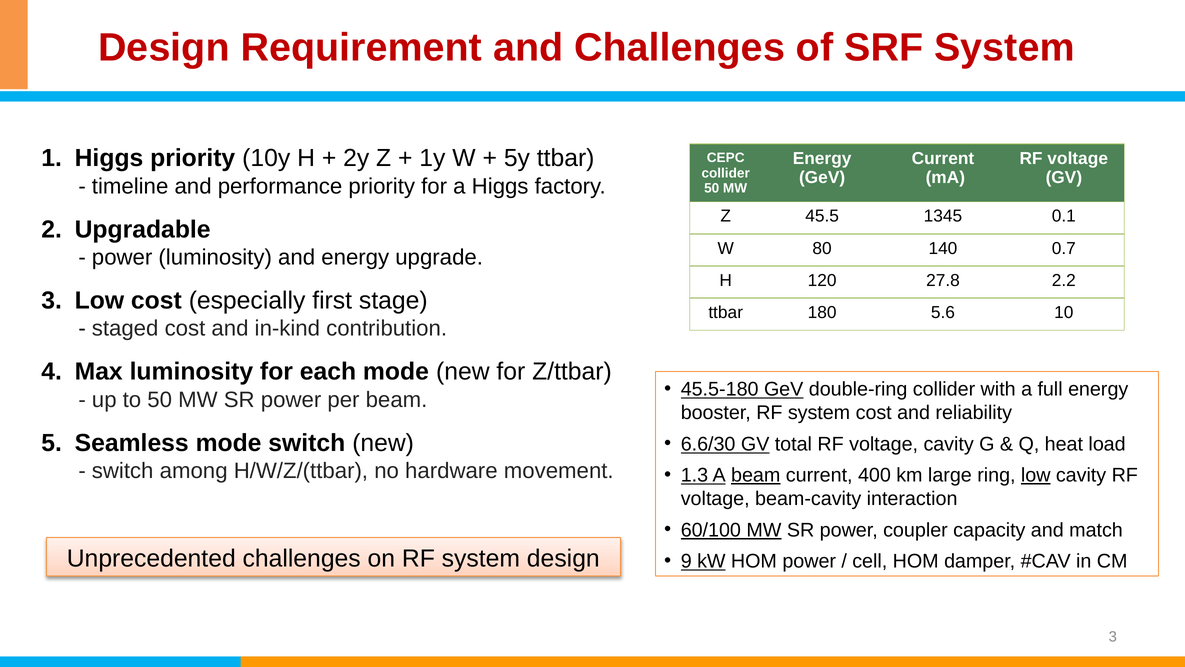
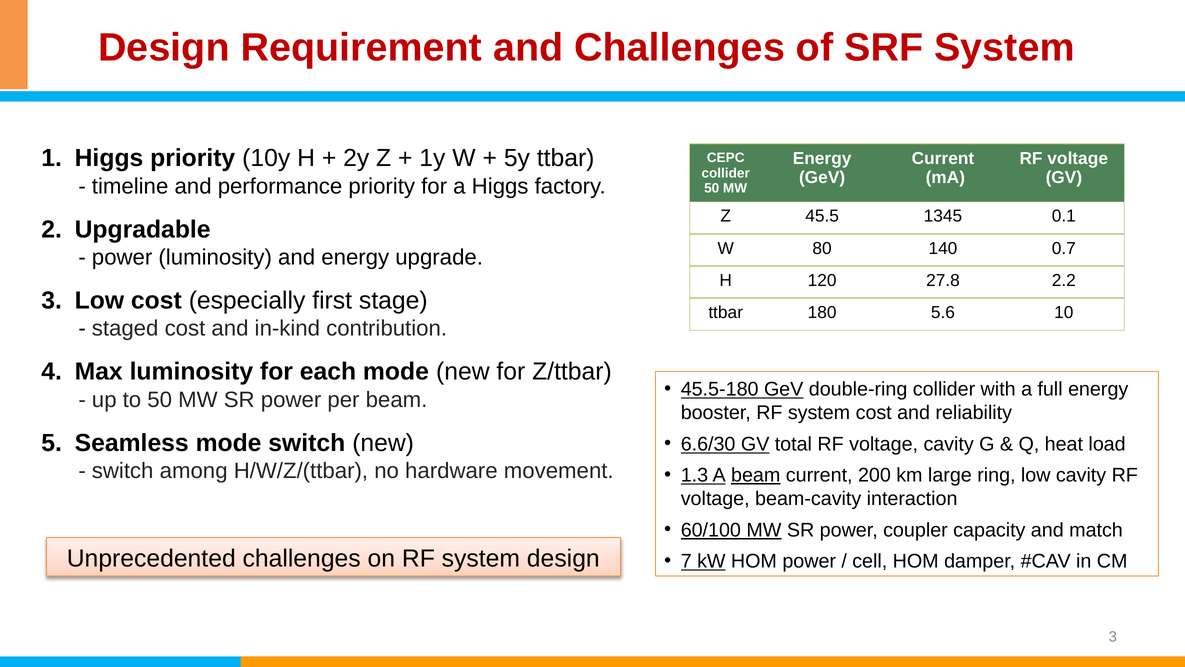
400: 400 -> 200 (874, 475)
low underline: present -> none (1036, 475)
9: 9 -> 7 (686, 561)
